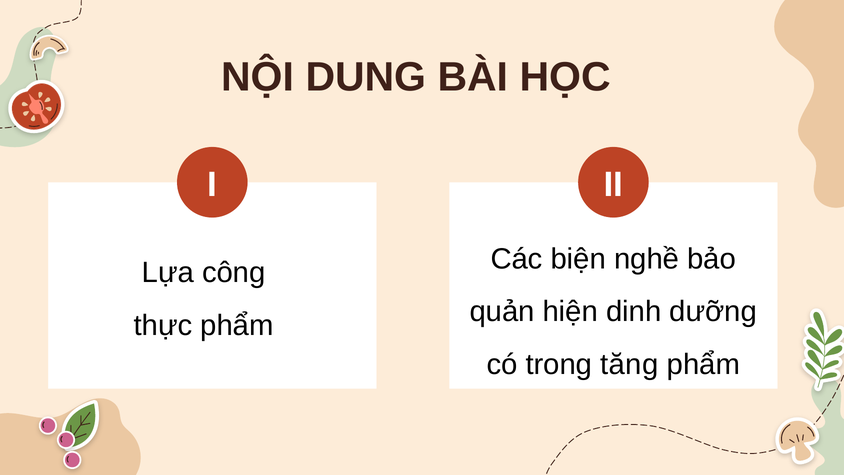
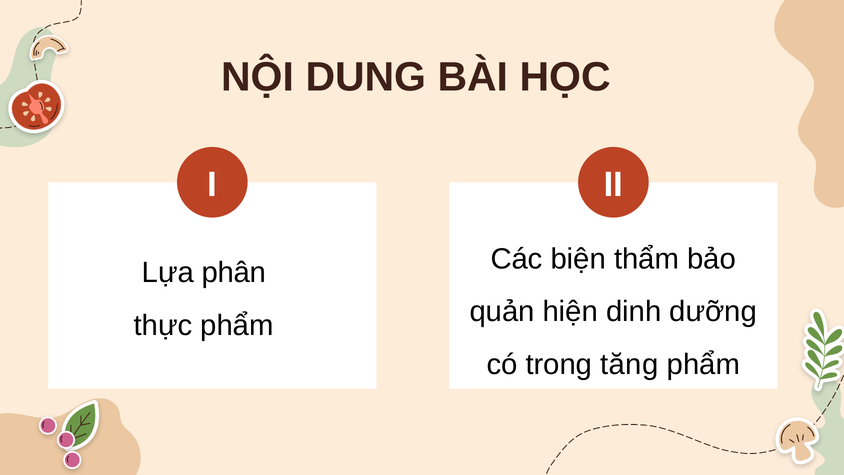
nghề: nghề -> thẩm (647, 259)
công: công -> phân (234, 273)
